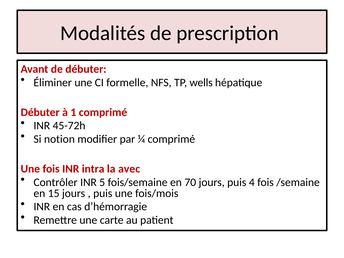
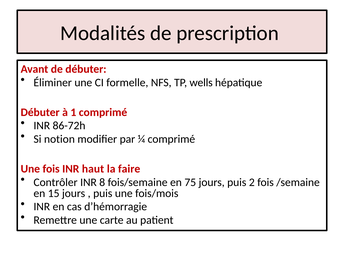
45-72h: 45-72h -> 86-72h (69, 126)
intra: intra -> haut (93, 169)
avec: avec -> faire (129, 169)
5: 5 -> 8 (102, 182)
70: 70 -> 75 (190, 182)
4: 4 -> 2 (252, 182)
